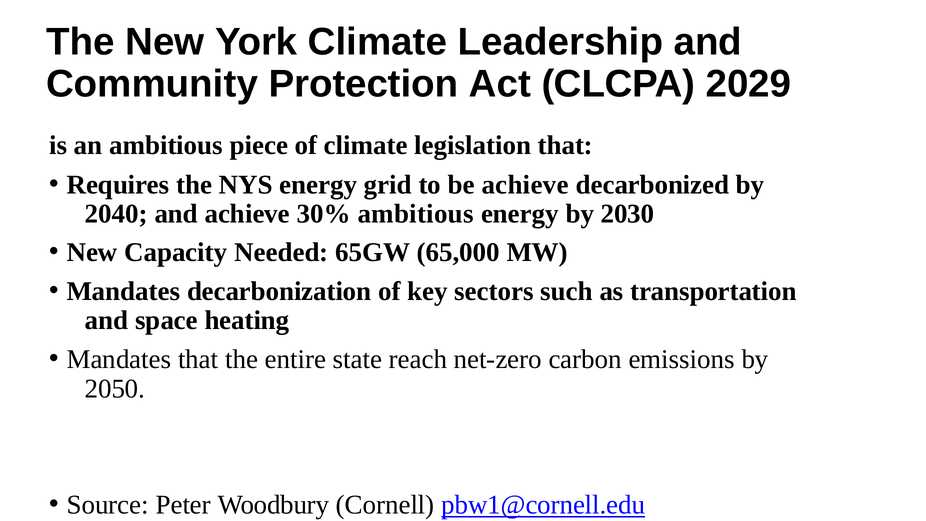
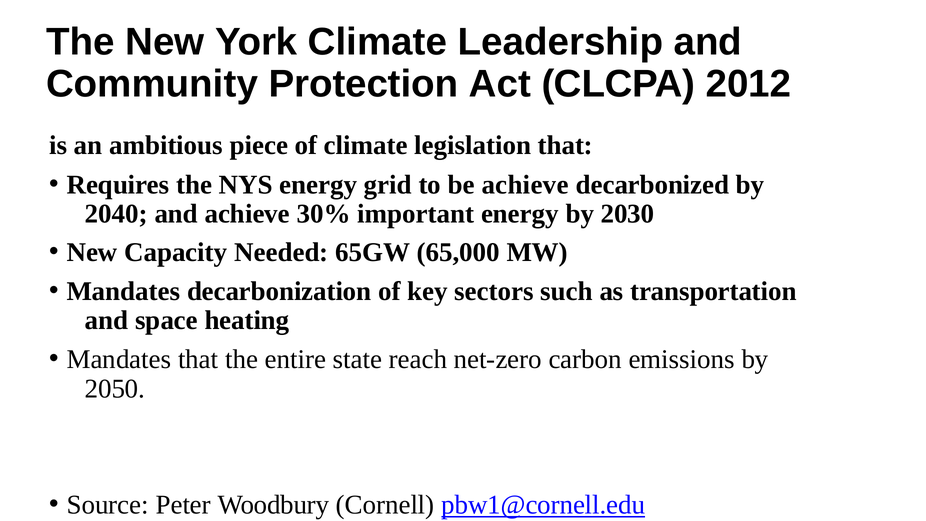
2029: 2029 -> 2012 (748, 84)
30% ambitious: ambitious -> important (416, 214)
